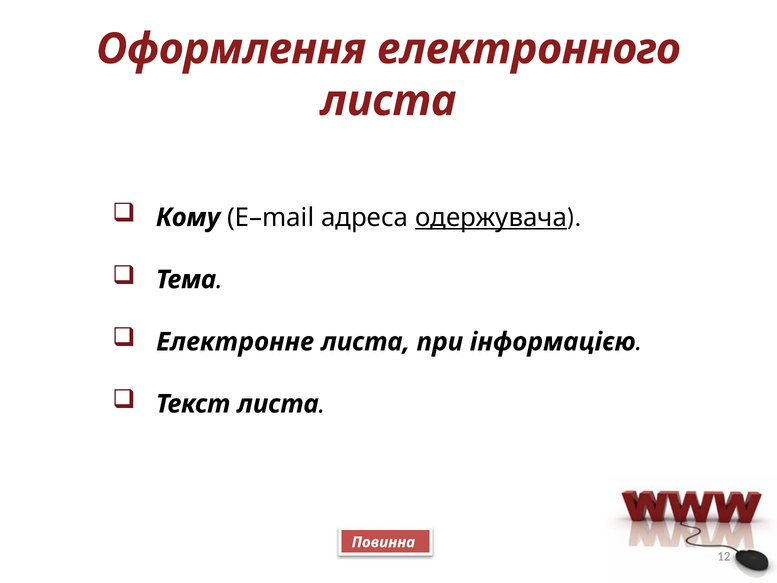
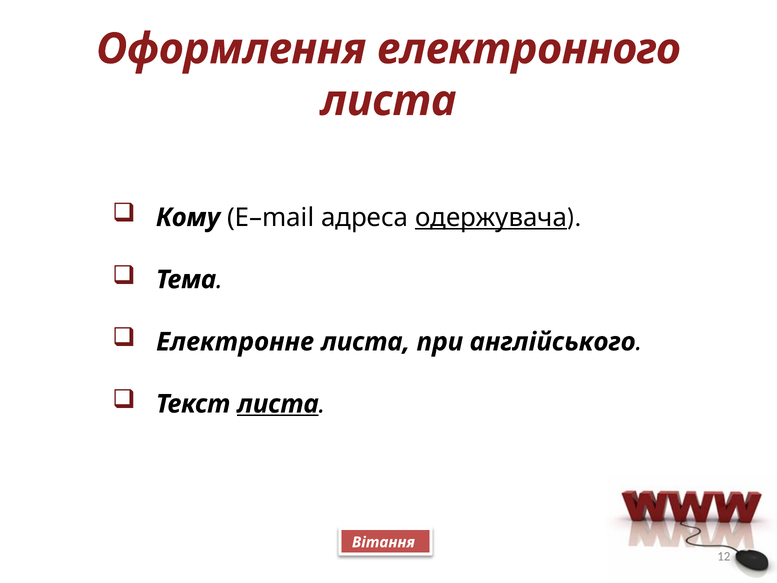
інформацією: інформацією -> англійського (553, 342)
листа underline: none -> present (278, 404)
Повинна: Повинна -> Вітання (383, 542)
